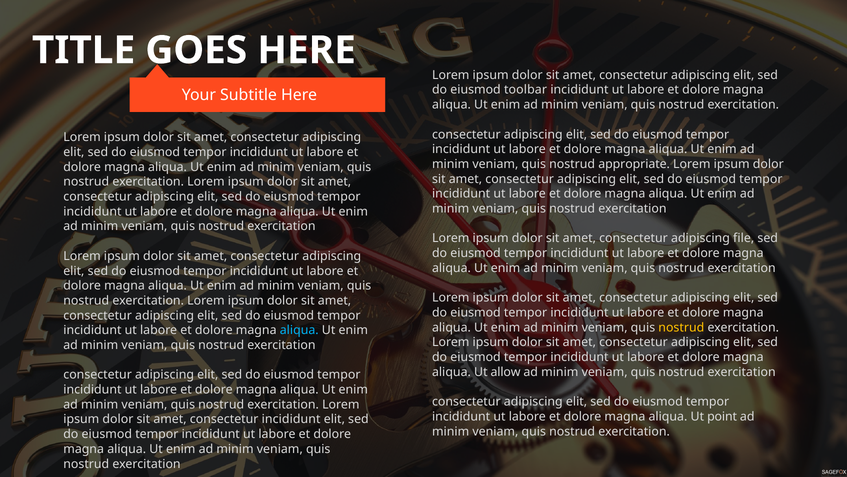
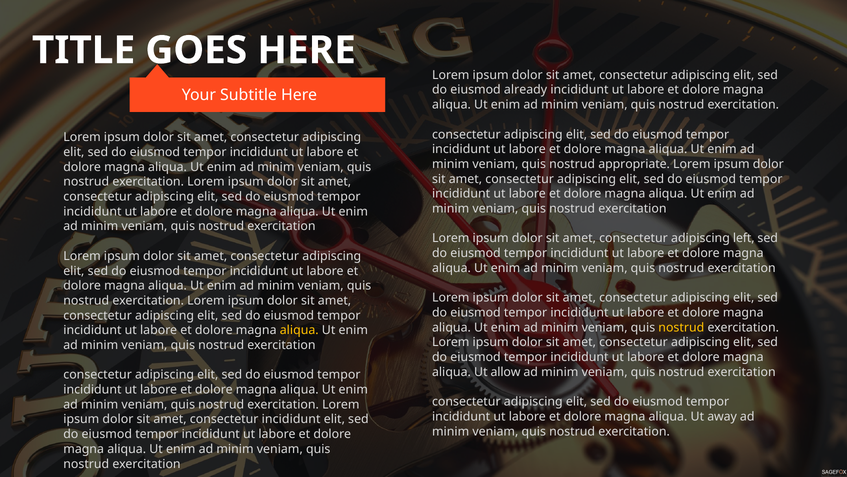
toolbar: toolbar -> already (526, 90)
file: file -> left (744, 238)
aliqua colour: light blue -> yellow (299, 330)
point: point -> away (722, 416)
